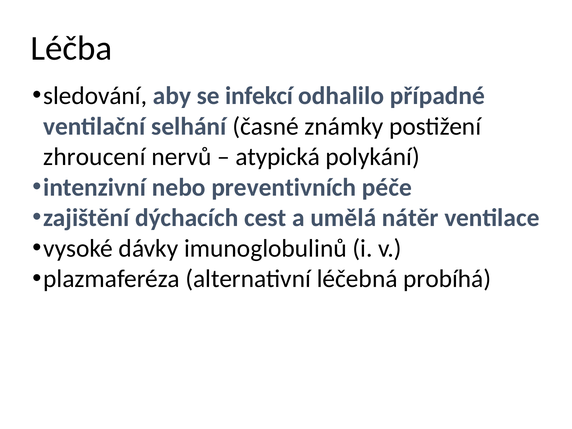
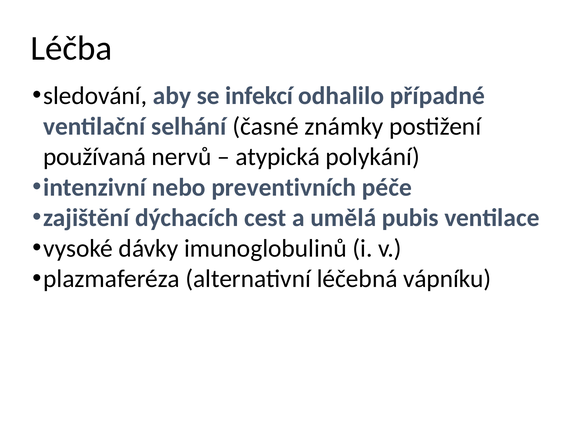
zhroucení: zhroucení -> používaná (95, 157)
nátěr: nátěr -> pubis (410, 218)
probíhá: probíhá -> vápníku (447, 279)
